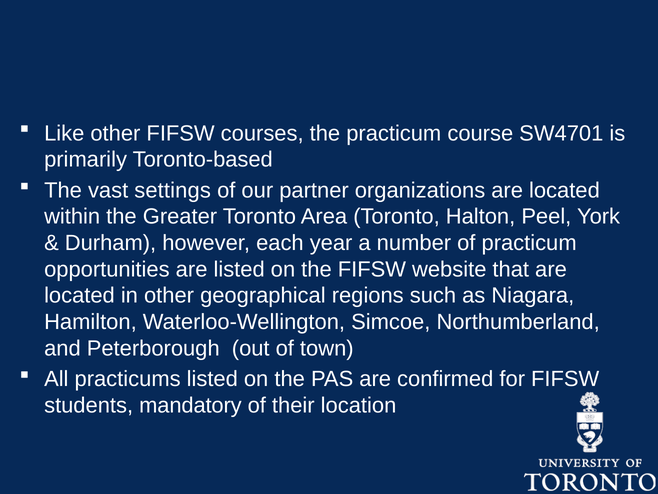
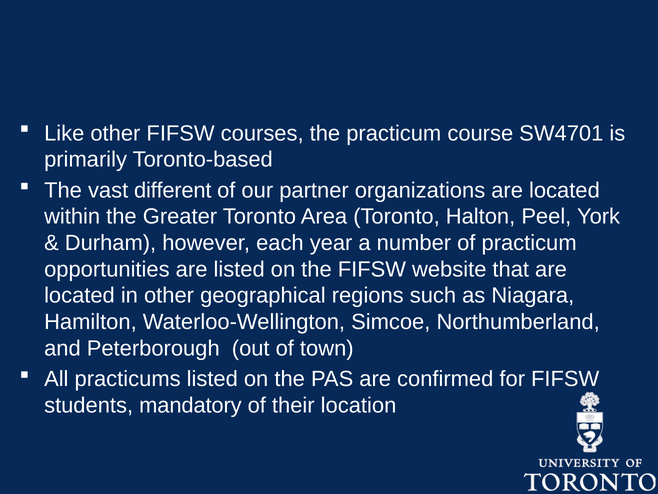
settings: settings -> different (173, 190)
